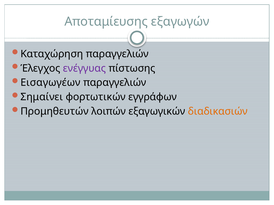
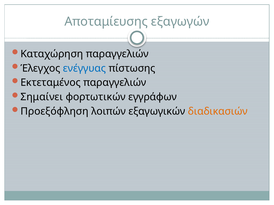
ενέγγυας colour: purple -> blue (84, 68)
Εισαγωγέων: Εισαγωγέων -> Εκτεταμένος (51, 83)
Προμηθευτών: Προμηθευτών -> Προεξόφληση (54, 112)
